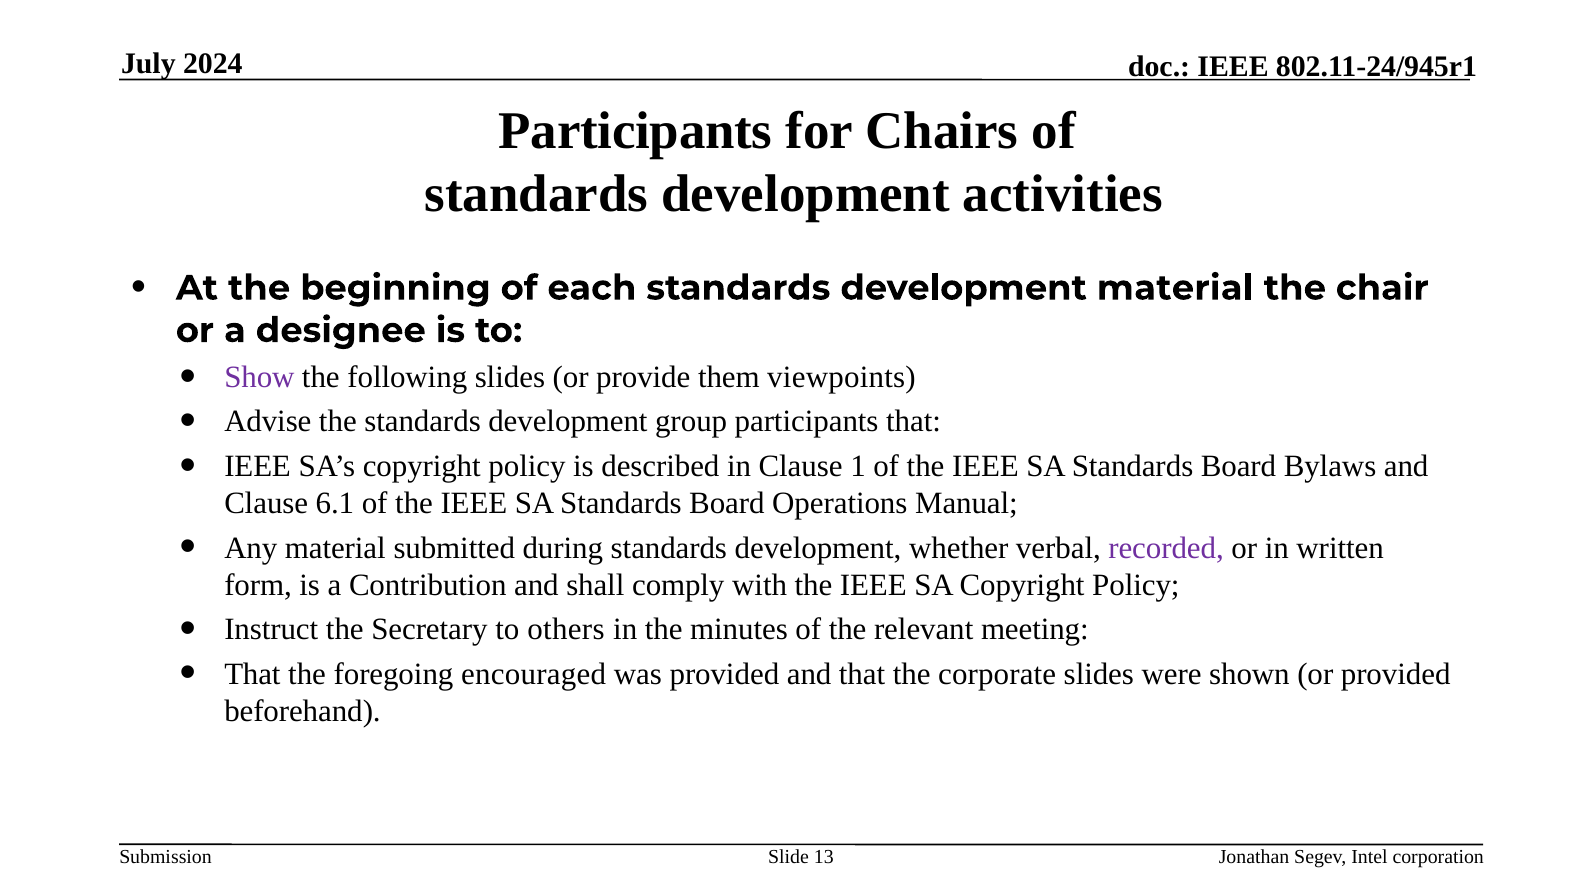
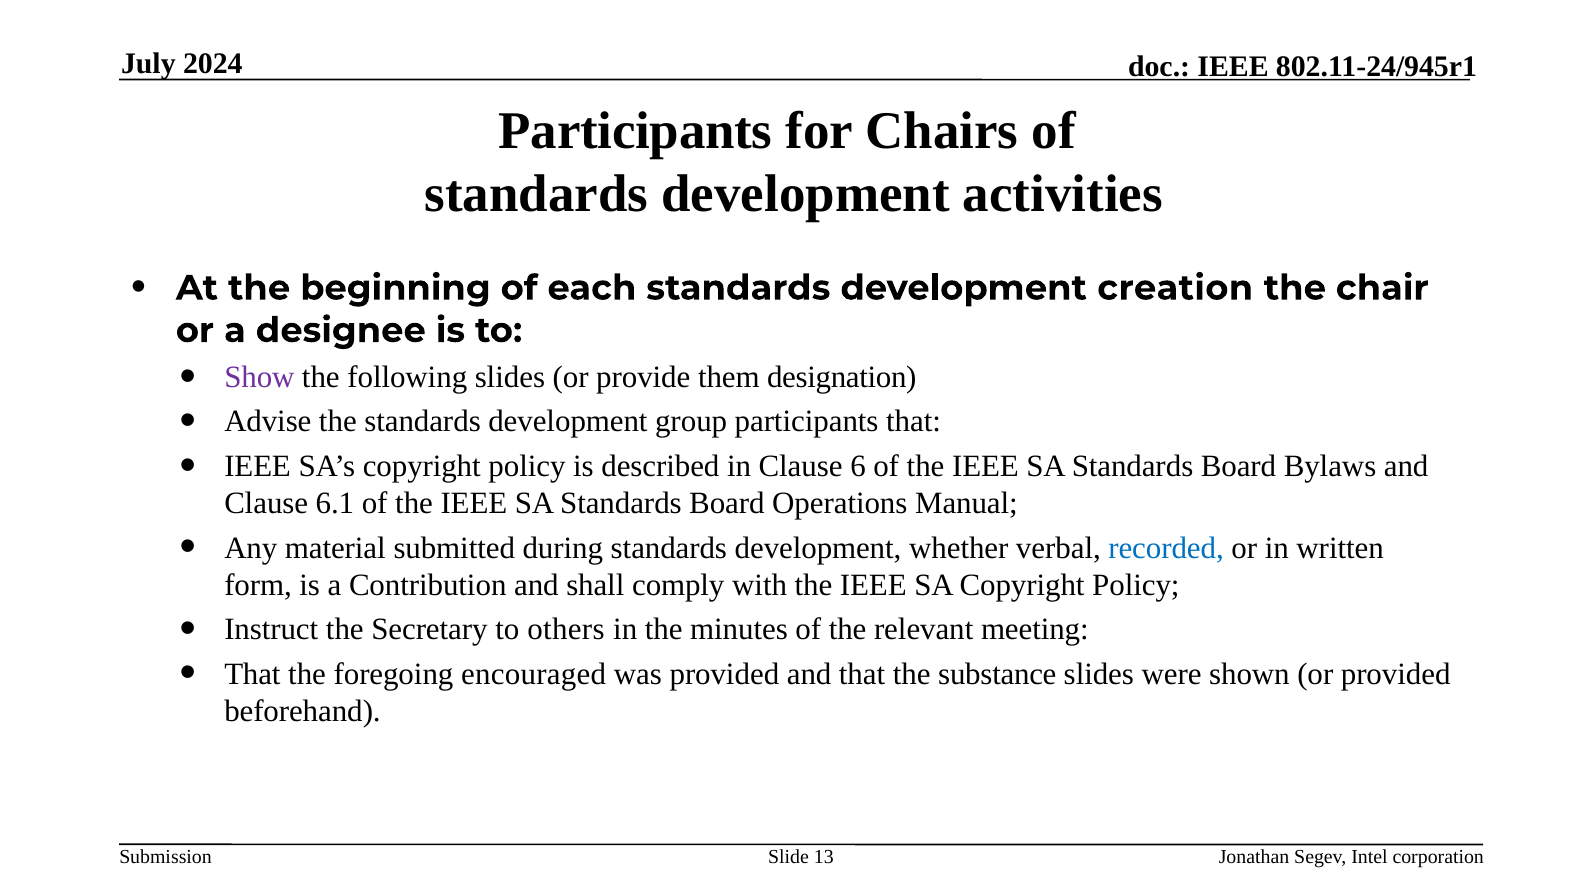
development material: material -> creation (1175, 288)
viewpoints: viewpoints -> designation (842, 377)
1: 1 -> 6 (858, 466)
recorded colour: purple -> blue (1166, 548)
corporate: corporate -> substance (997, 674)
